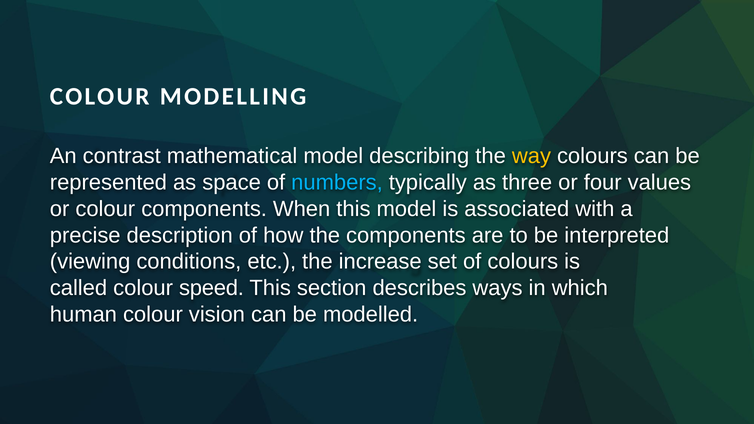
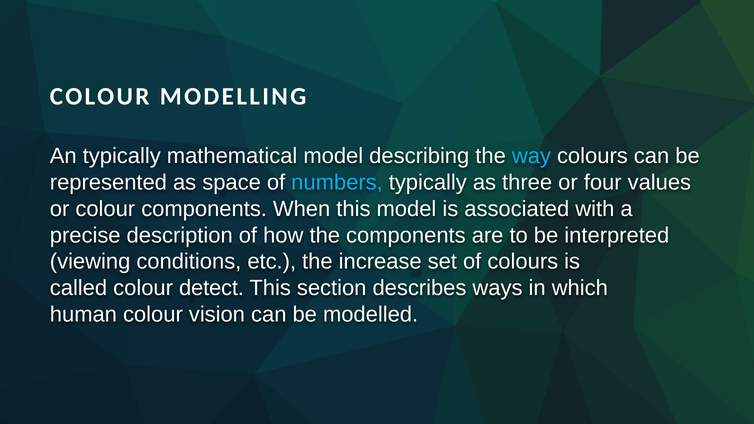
An contrast: contrast -> typically (122, 156)
way colour: yellow -> light blue (531, 156)
speed: speed -> detect (211, 288)
